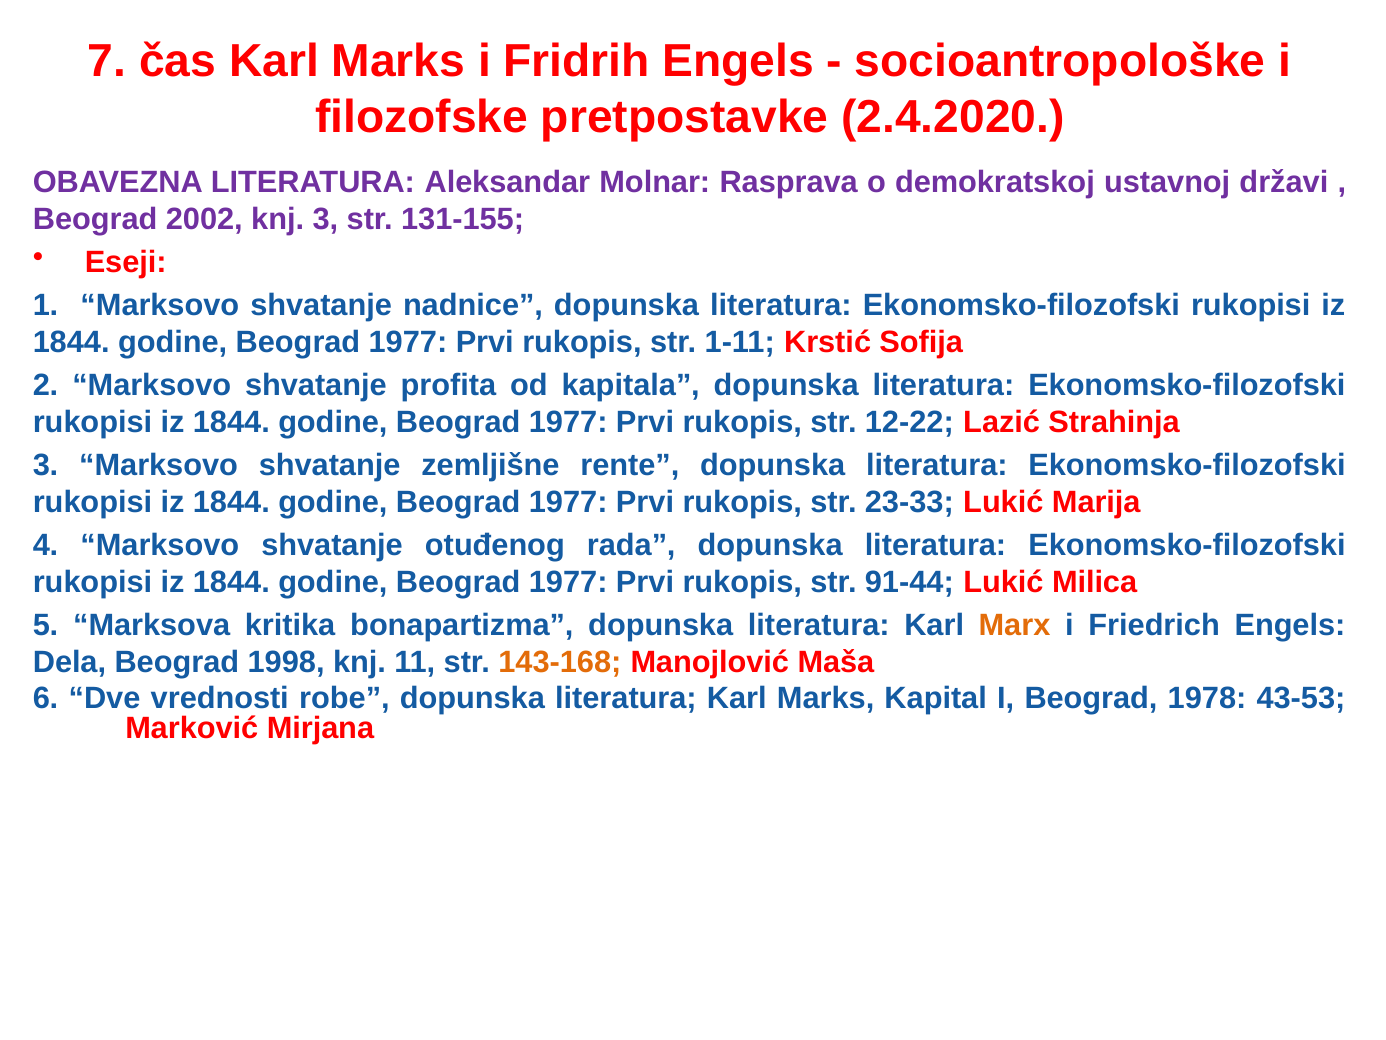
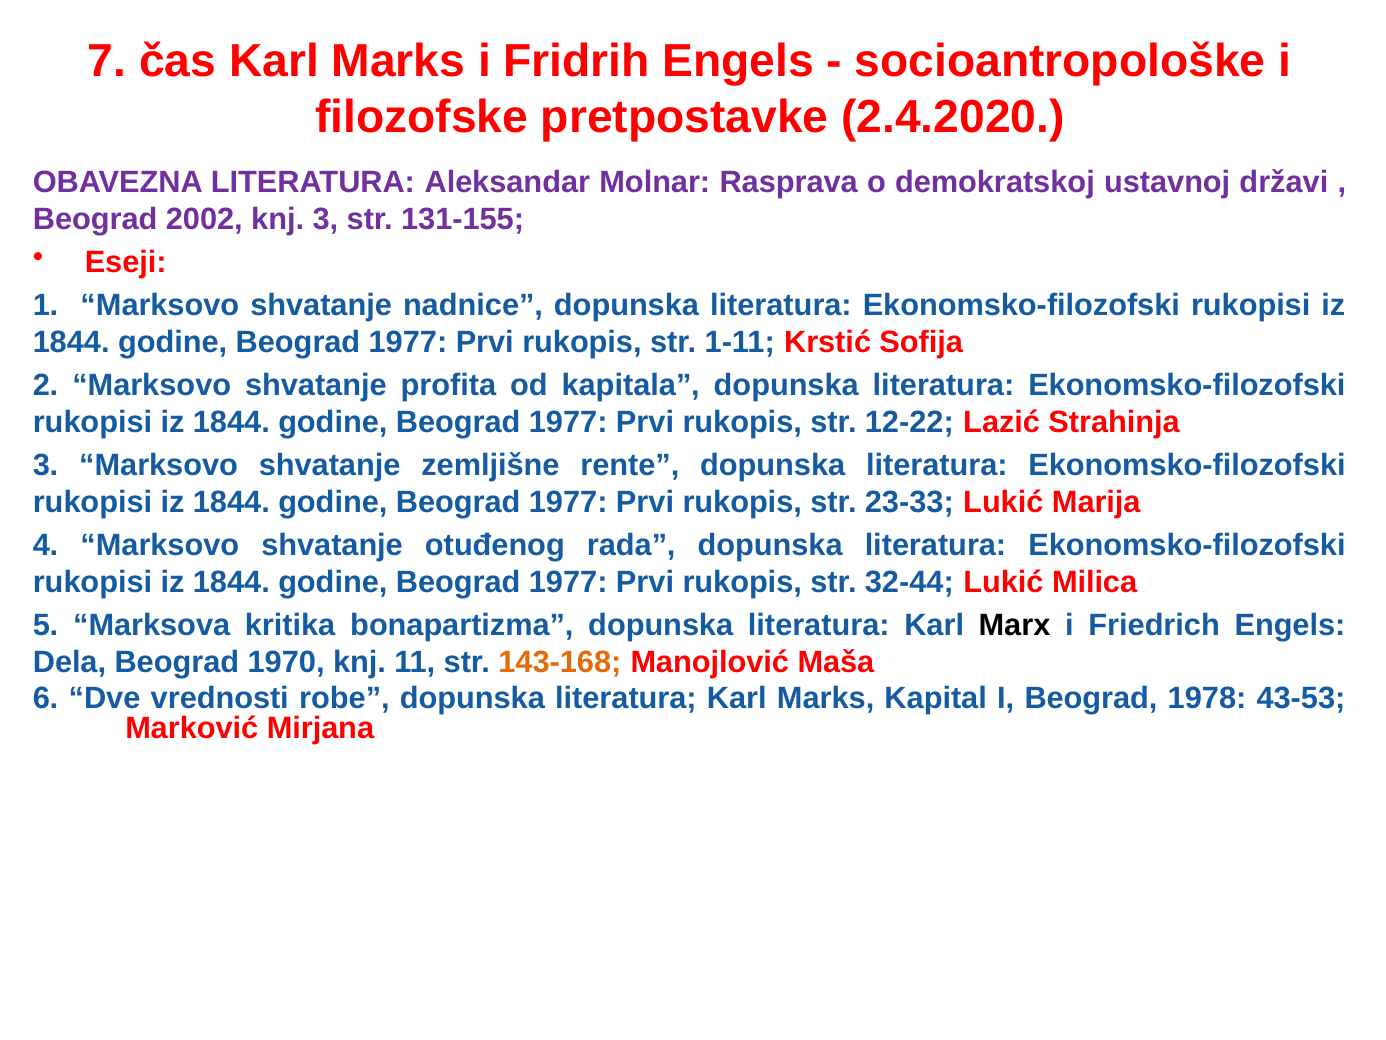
91-44: 91-44 -> 32-44 (909, 582)
Marx colour: orange -> black (1015, 625)
1998: 1998 -> 1970 (286, 662)
